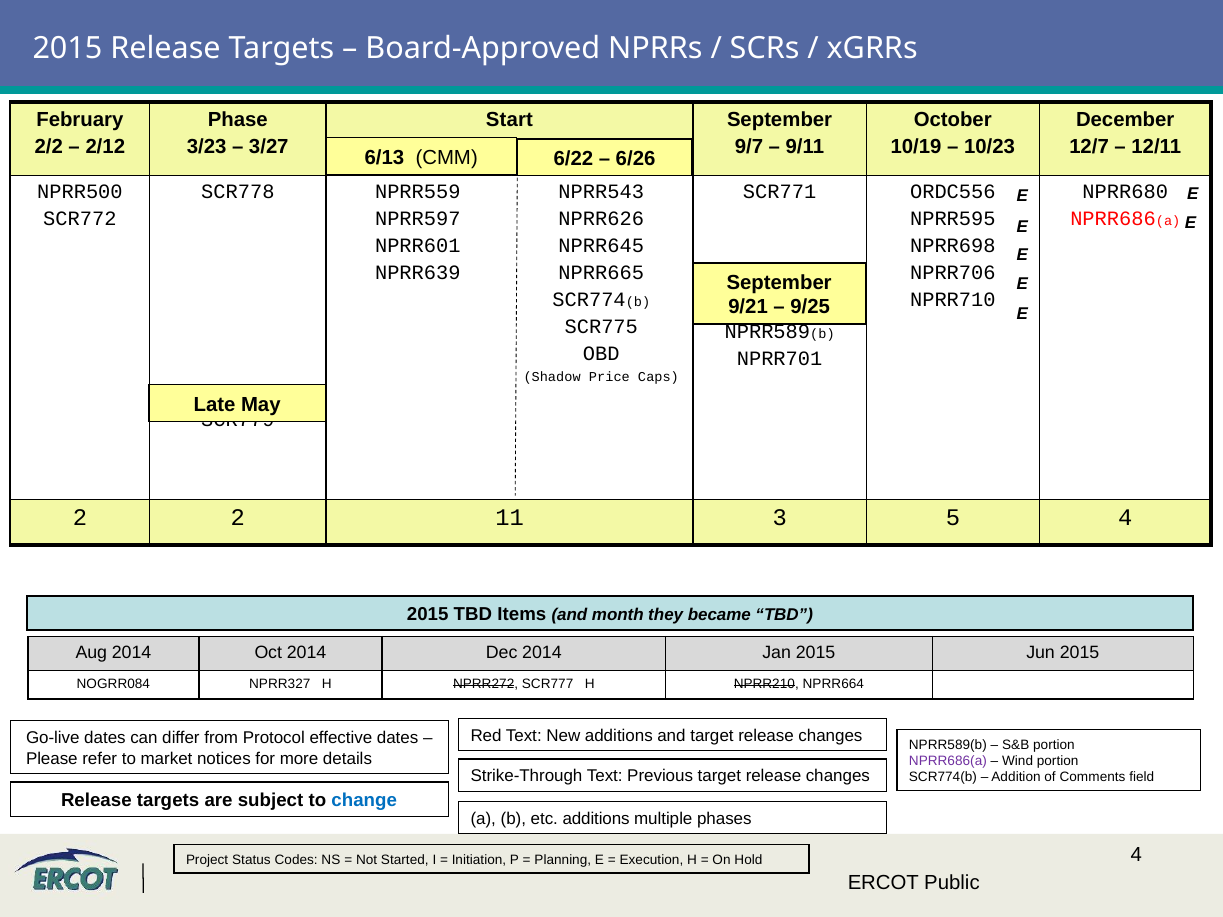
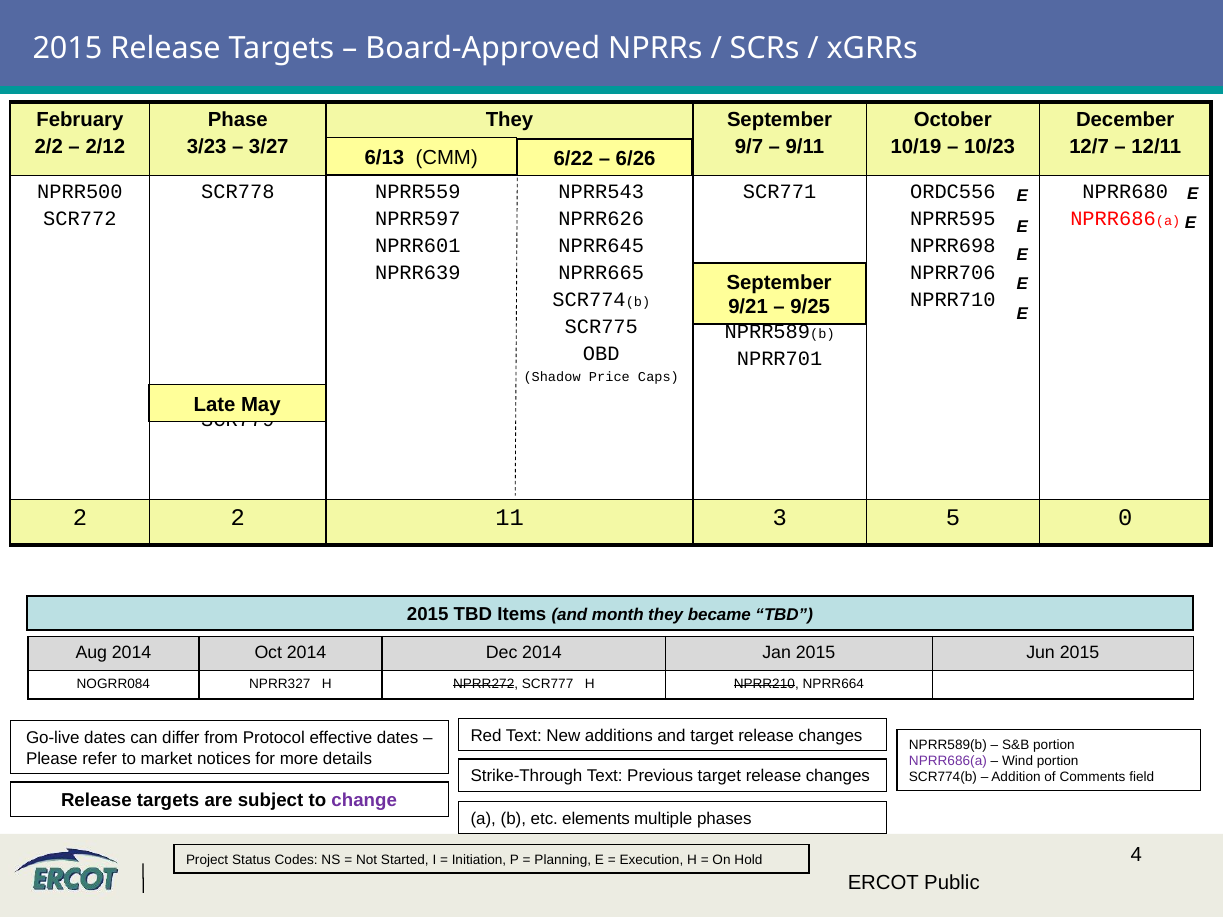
Start: Start -> They (510, 120)
5 4: 4 -> 0 (1125, 517)
change colour: blue -> purple (364, 801)
etc additions: additions -> elements (596, 819)
